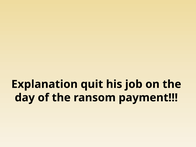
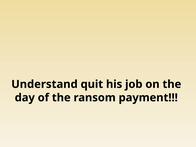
Explanation: Explanation -> Understand (44, 84)
